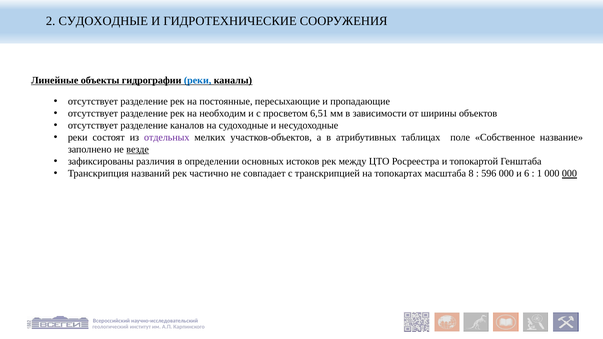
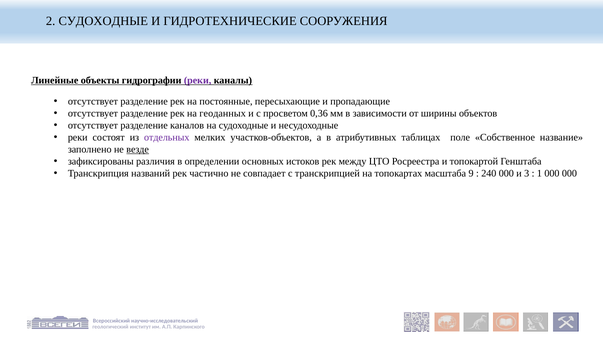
реки colour: blue -> purple (198, 80)
необходим: необходим -> геоданных (223, 114)
6,51: 6,51 -> 0,36 (319, 114)
8: 8 -> 9 (471, 174)
596: 596 -> 240 (489, 174)
6: 6 -> 3 (527, 174)
000 underline: present -> none (570, 174)
